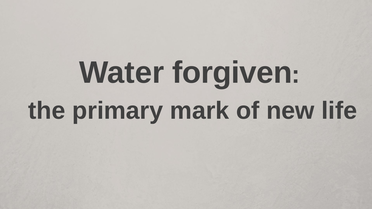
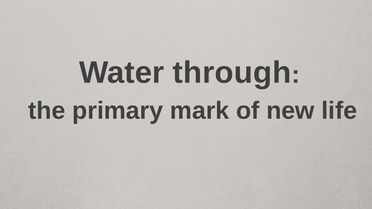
forgiven: forgiven -> through (232, 73)
